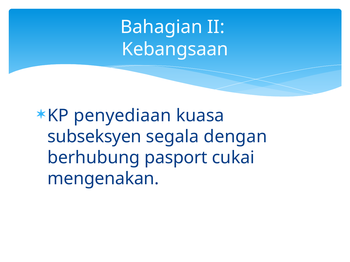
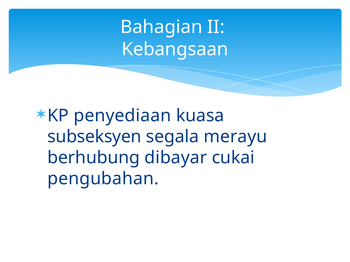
dengan: dengan -> merayu (235, 137)
pasport: pasport -> dibayar (176, 158)
mengenakan: mengenakan -> pengubahan (103, 179)
